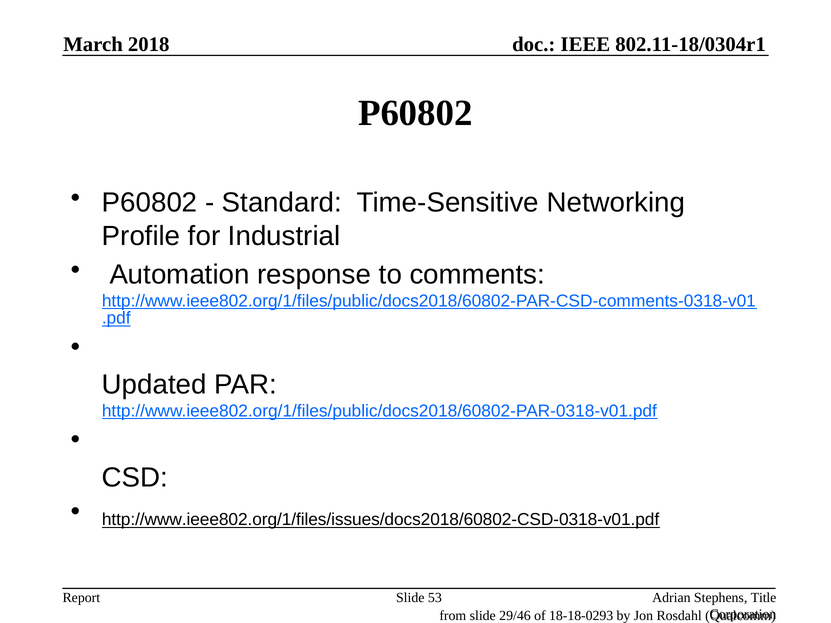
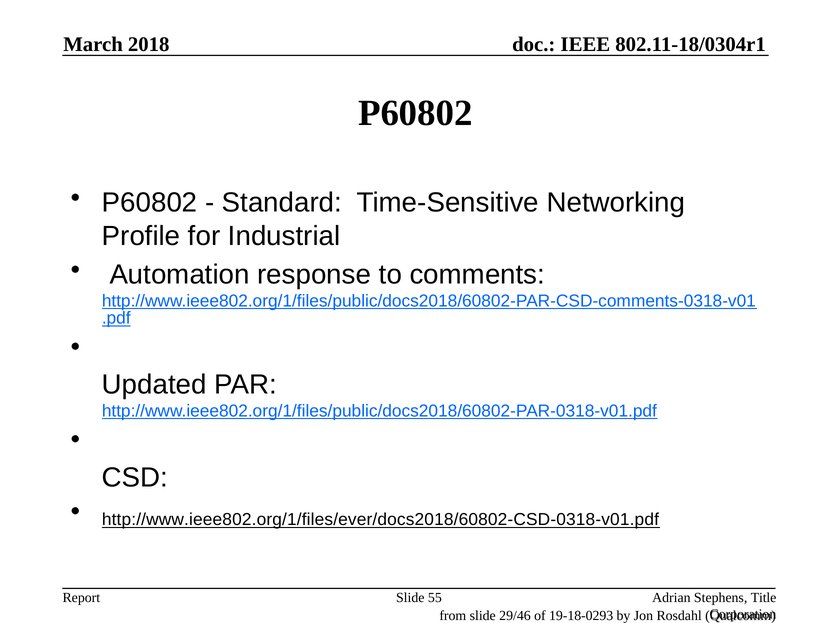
http://www.ieee802.org/1/files/issues/docs2018/60802-CSD-0318-v01.pdf: http://www.ieee802.org/1/files/issues/docs2018/60802-CSD-0318-v01.pdf -> http://www.ieee802.org/1/files/ever/docs2018/60802-CSD-0318-v01.pdf (380, 520)
53: 53 -> 55 (435, 598)
18-18-0293: 18-18-0293 -> 19-18-0293 (581, 616)
